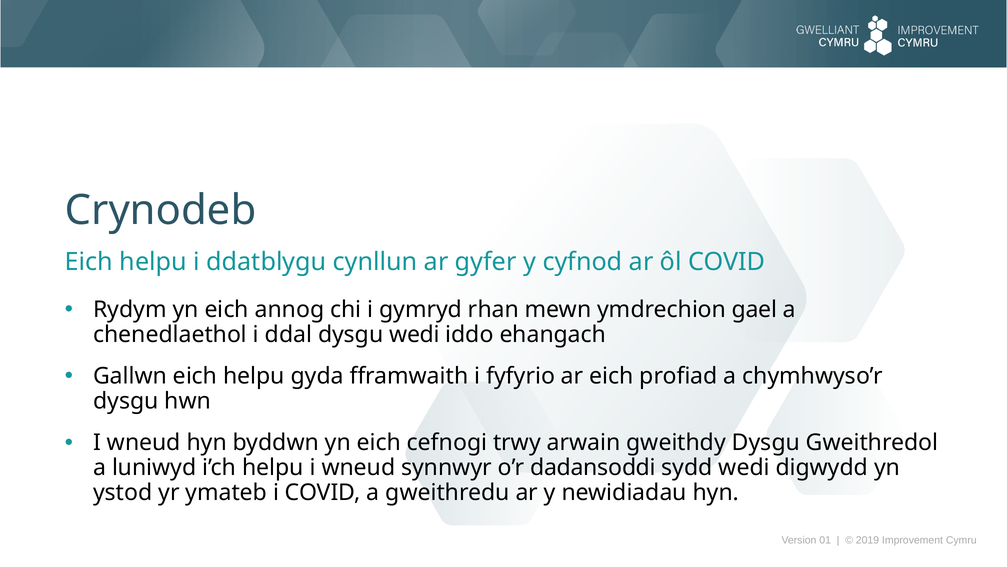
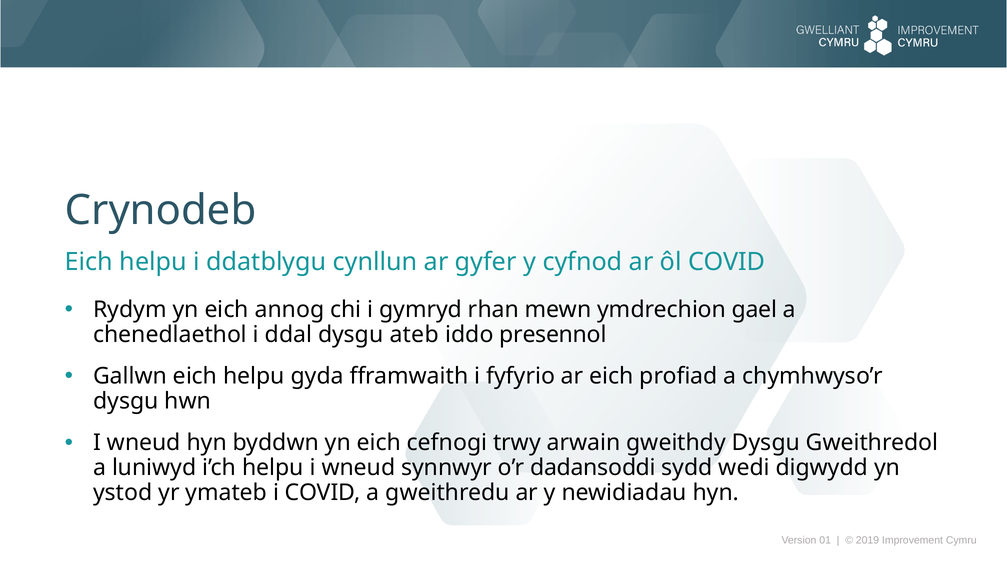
dysgu wedi: wedi -> ateb (414, 334)
ehangach: ehangach -> presennol (553, 334)
